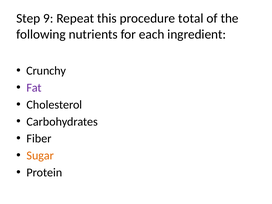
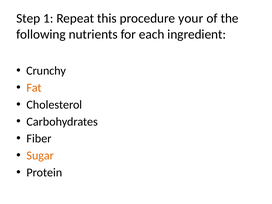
9: 9 -> 1 (48, 18)
total: total -> your (191, 18)
Fat colour: purple -> orange (34, 88)
